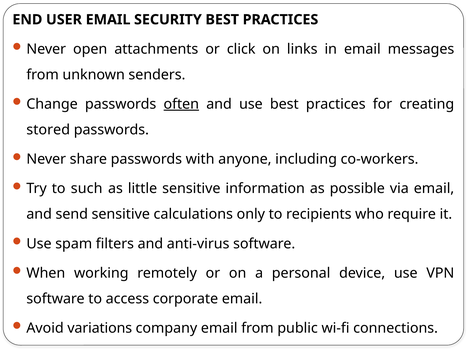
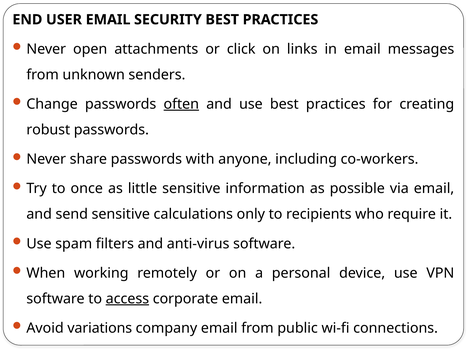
stored: stored -> robust (48, 130)
such: such -> once (87, 189)
access underline: none -> present (127, 299)
